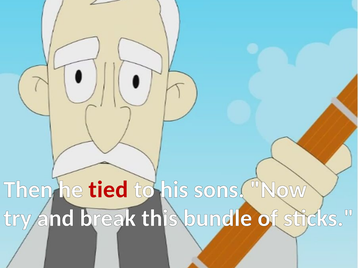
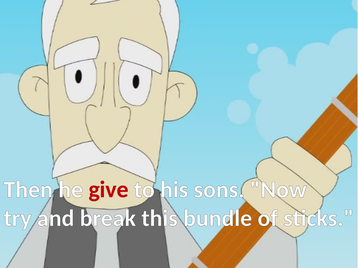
tied: tied -> give (109, 190)
